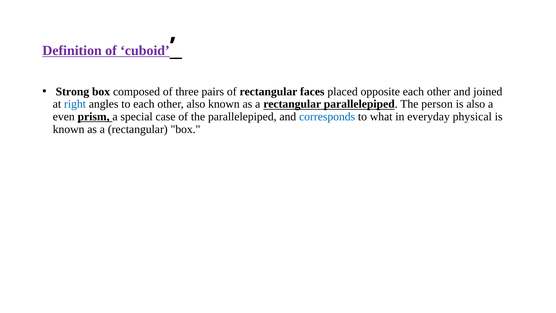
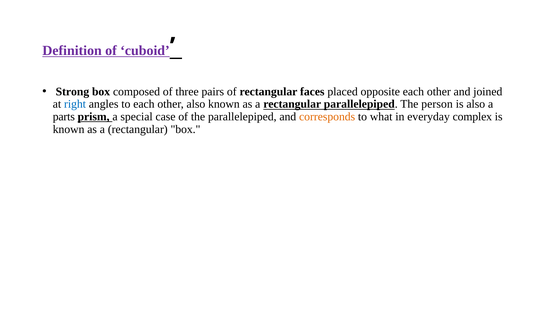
even: even -> parts (64, 117)
corresponds colour: blue -> orange (327, 117)
physical: physical -> complex (472, 117)
